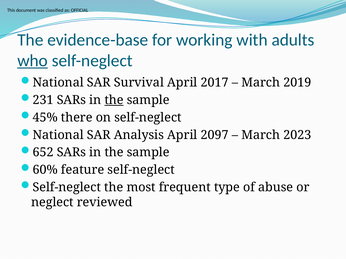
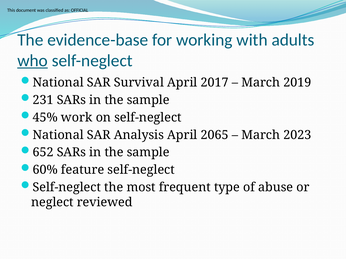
the underline: present -> none (114, 100)
there: there -> work (77, 118)
2097: 2097 -> 2065 (215, 135)
